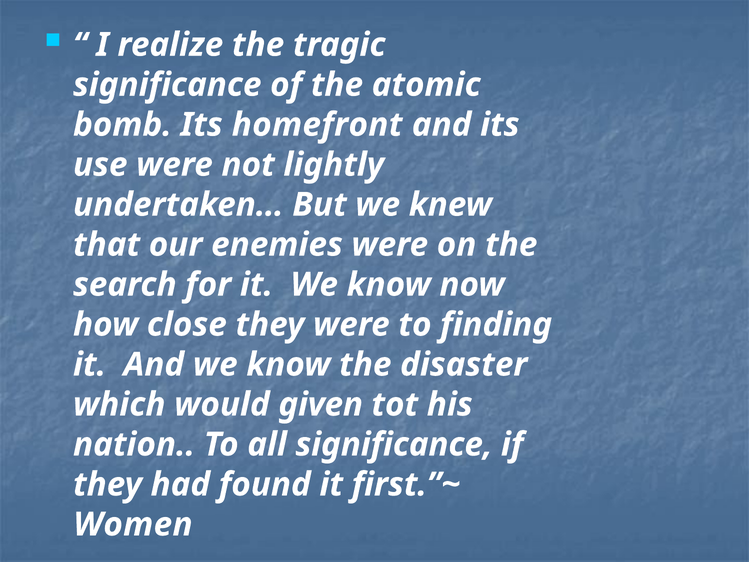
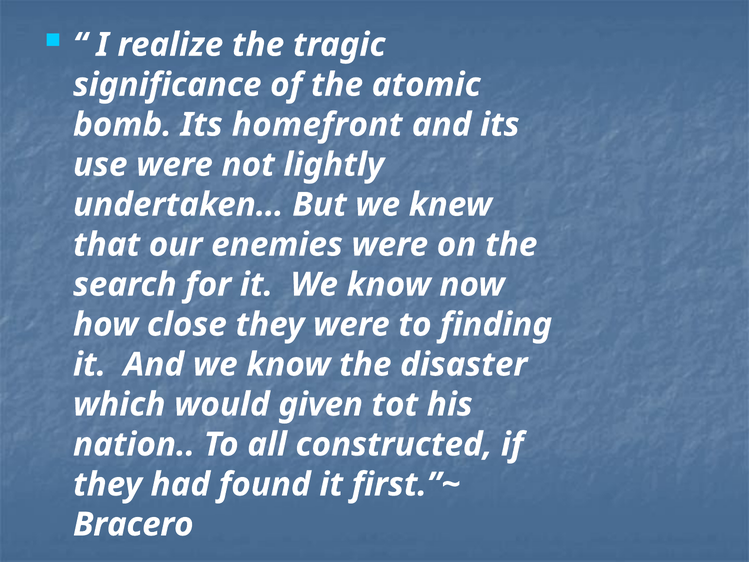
all significance: significance -> constructed (394, 444)
Women: Women -> Bracero (133, 524)
